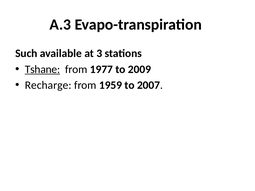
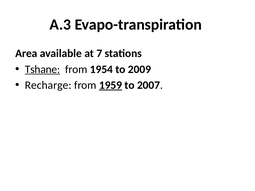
Such: Such -> Area (26, 53)
3: 3 -> 7 (99, 53)
1977: 1977 -> 1954 (101, 69)
1959 underline: none -> present (111, 85)
